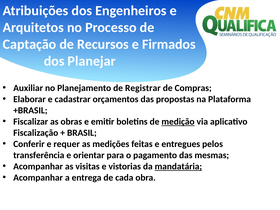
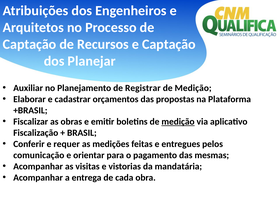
e Firmados: Firmados -> Captação (169, 44)
Compras: Compras -> Medição (193, 88)
transferência: transferência -> comunicação (39, 155)
mandatária underline: present -> none (178, 166)
